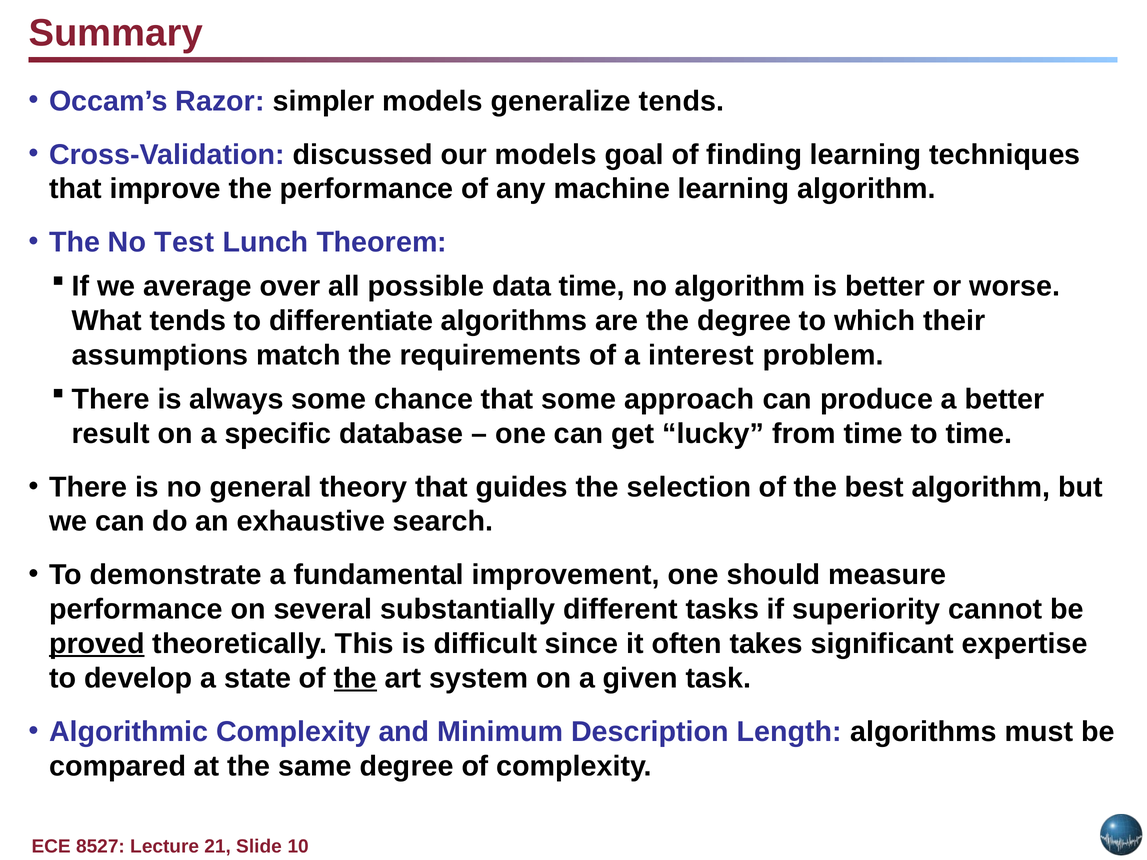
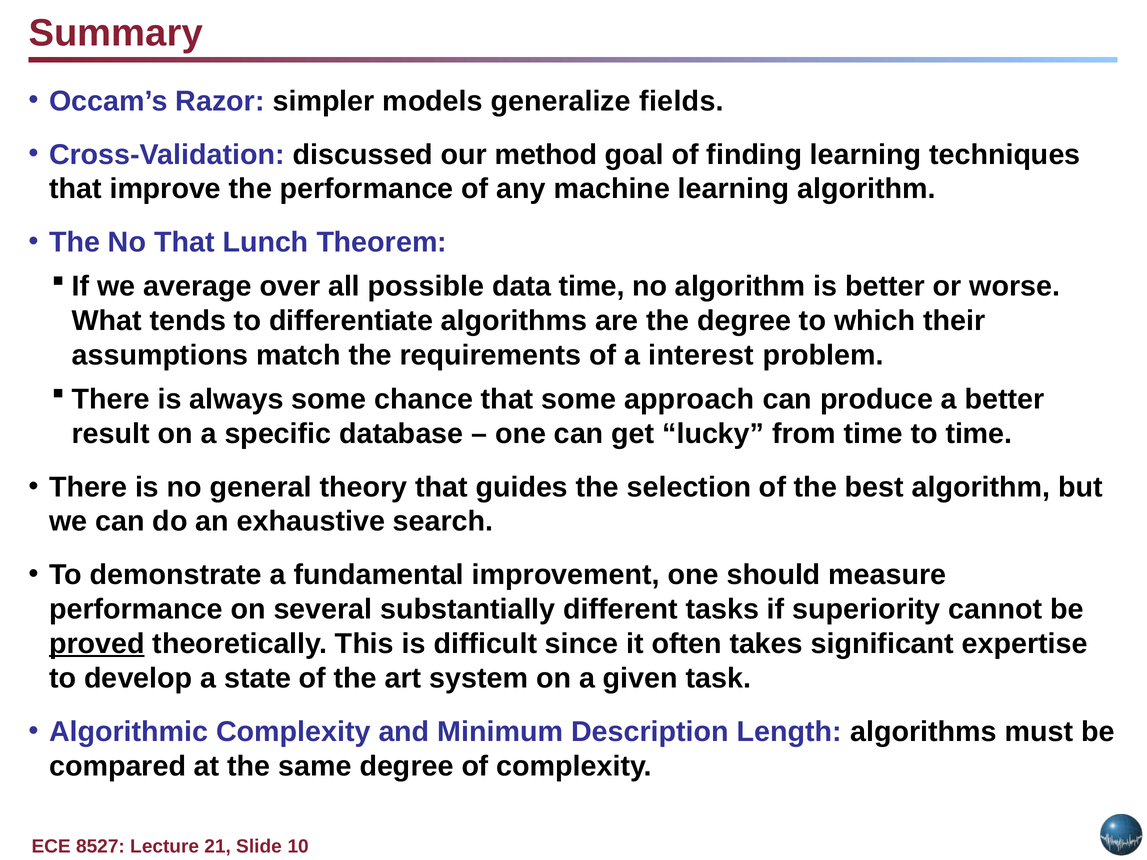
generalize tends: tends -> fields (682, 101)
our models: models -> method (546, 155)
No Test: Test -> That (184, 243)
the underline: present -> none (355, 678)
